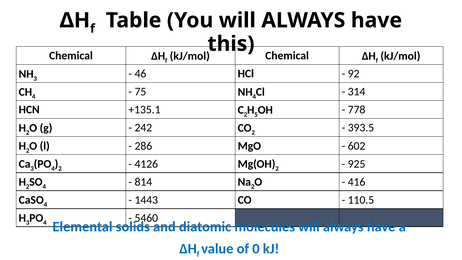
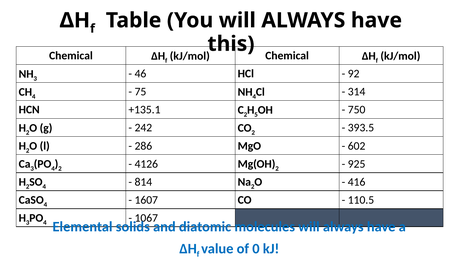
778: 778 -> 750 (357, 110)
1443: 1443 -> 1607 (146, 200)
5460: 5460 -> 1067 (146, 218)
